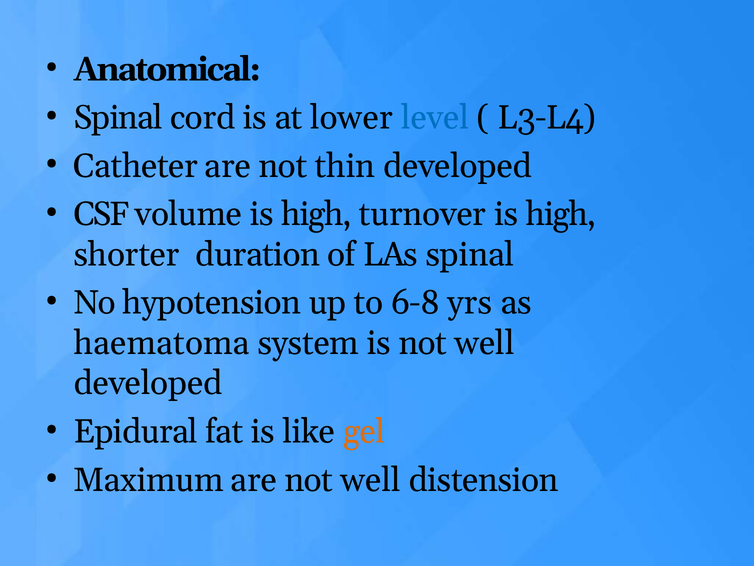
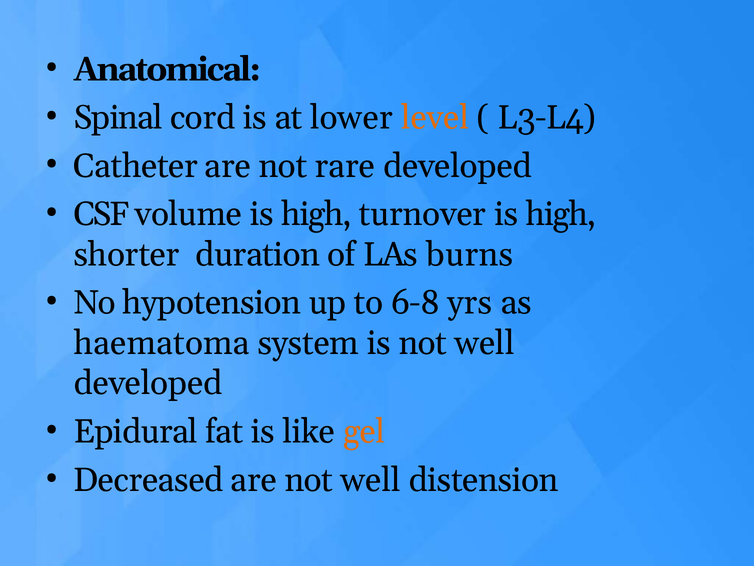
level colour: blue -> orange (435, 118)
thin: thin -> rare (345, 166)
LAs spinal: spinal -> burns (470, 254)
Maximum: Maximum -> Decreased (148, 480)
